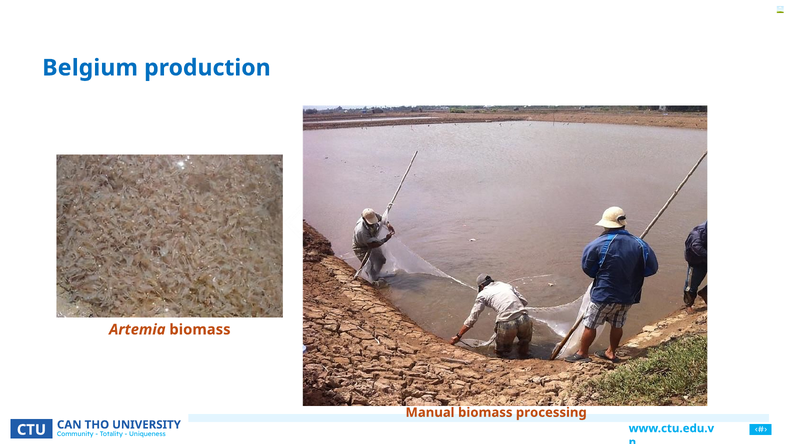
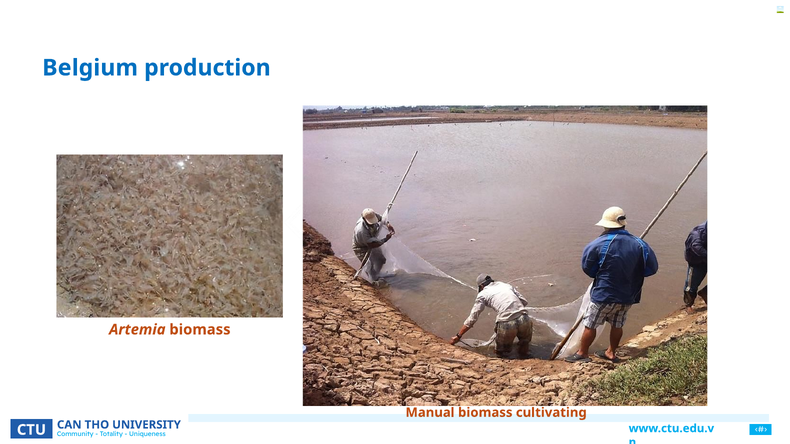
processing: processing -> cultivating (551, 413)
